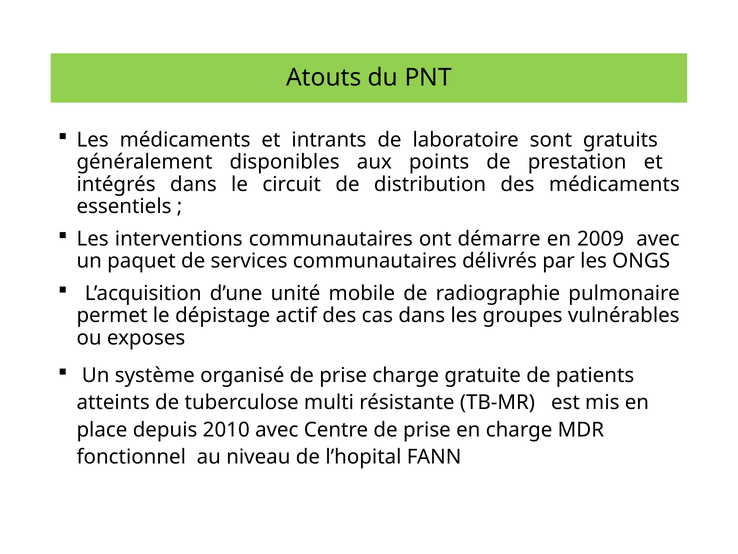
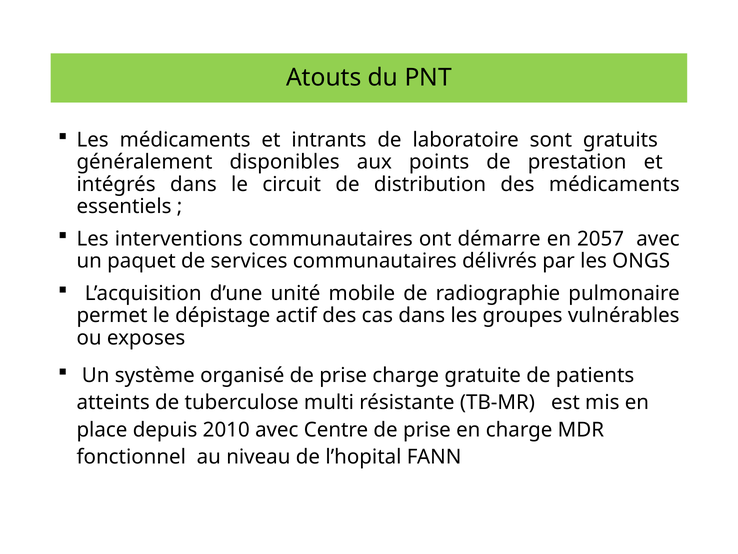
2009: 2009 -> 2057 (601, 239)
